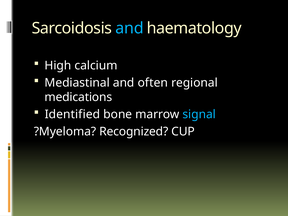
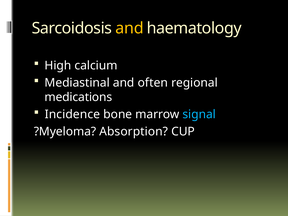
and colour: light blue -> yellow (129, 28)
Identified: Identified -> Incidence (72, 114)
Recognized: Recognized -> Absorption (134, 132)
